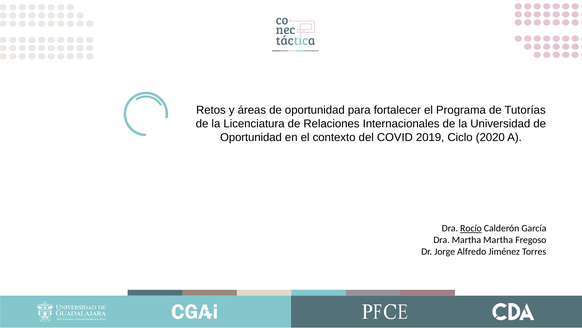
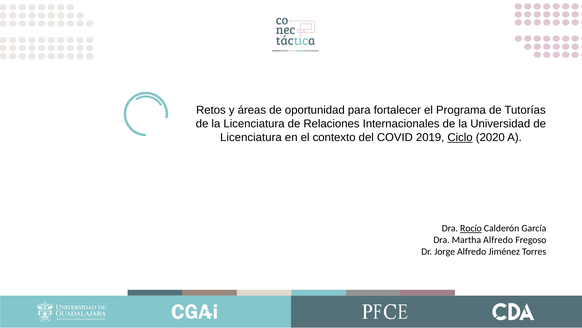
Oportunidad: Oportunidad -> Licenciatura (251, 137)
Ciclo underline: none -> present (460, 137)
Martha Martha: Martha -> Alfredo (498, 240)
